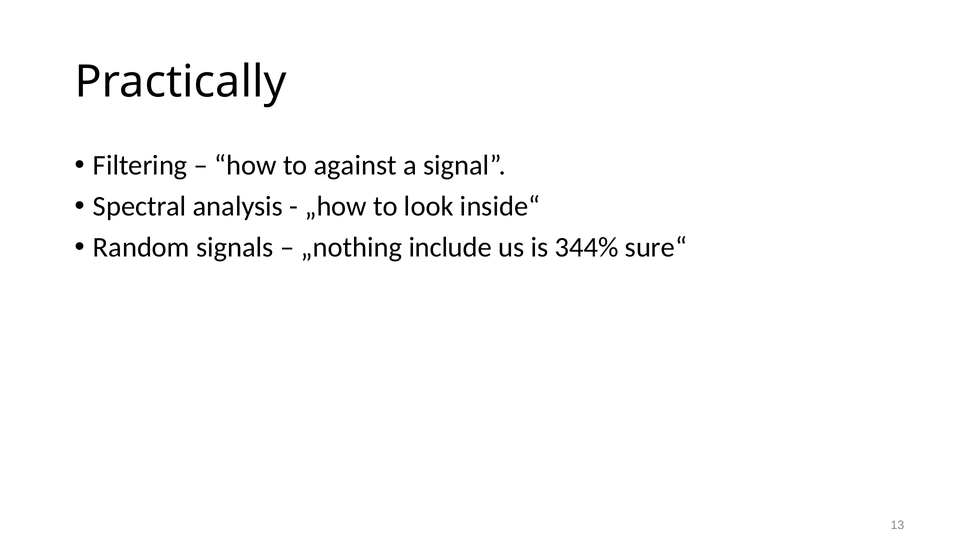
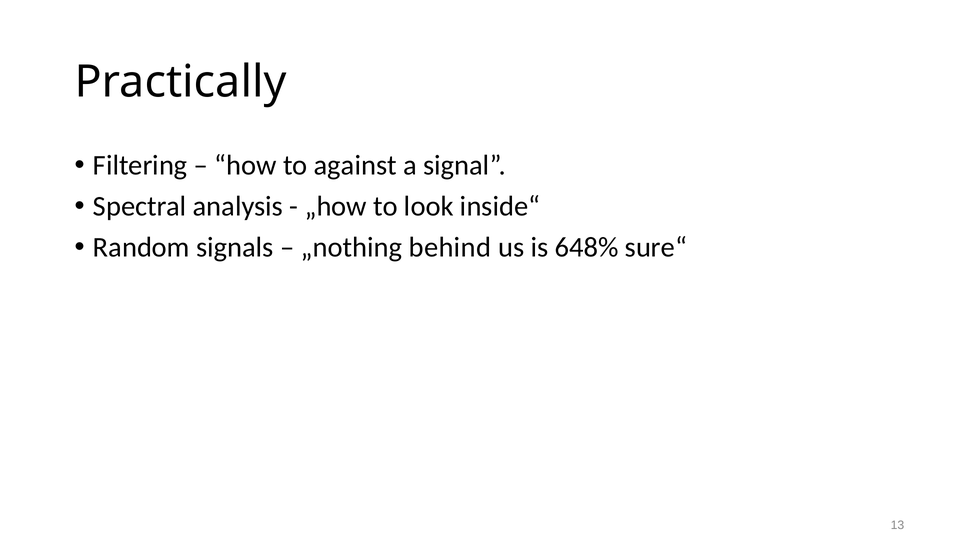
include: include -> behind (450, 248)
344%: 344% -> 648% (587, 248)
